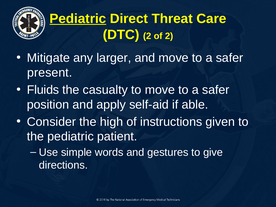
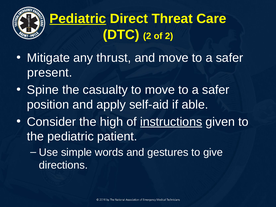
larger: larger -> thrust (114, 58)
Fluids: Fluids -> Spine (43, 90)
instructions underline: none -> present (171, 122)
